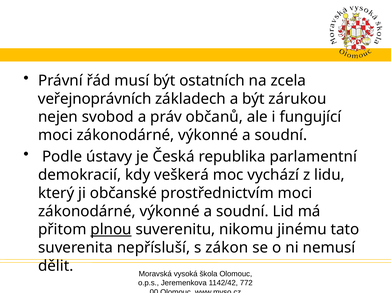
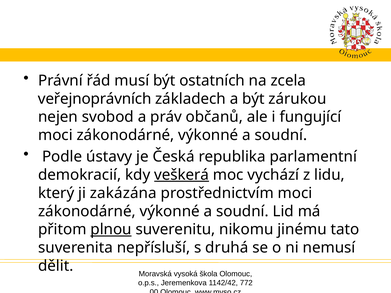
veškerá underline: none -> present (182, 175)
občanské: občanské -> zakázána (123, 193)
zákon: zákon -> druhá (227, 248)
